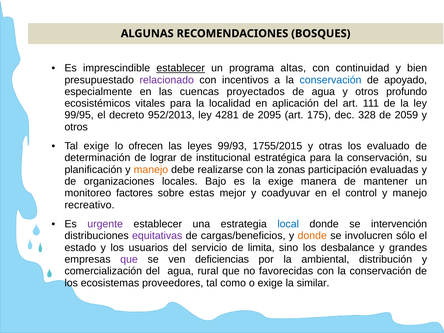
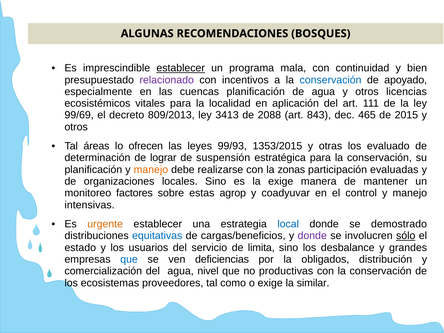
altas: altas -> mala (293, 68)
cuencas proyectados: proyectados -> planificación (256, 92)
profundo: profundo -> licencias (407, 92)
99/95: 99/95 -> 99/69 (79, 115)
952/2013: 952/2013 -> 809/2013 (171, 115)
4281: 4281 -> 3413 (227, 115)
2095: 2095 -> 2088 (269, 115)
175: 175 -> 843 (319, 115)
328: 328 -> 465 (367, 115)
2059: 2059 -> 2015 (406, 115)
Tal exige: exige -> áreas (96, 146)
1755/2015: 1755/2015 -> 1353/2015 (277, 146)
institucional: institucional -> suspensión (223, 158)
locales Bajo: Bajo -> Sino (216, 181)
mejor: mejor -> agrop (233, 193)
recreativo: recreativo -> intensivas (90, 205)
urgente colour: purple -> orange (105, 224)
intervención: intervención -> demostrado (399, 224)
equitativas colour: purple -> blue (157, 236)
donde colour: orange -> purple (312, 236)
sólo underline: none -> present (406, 236)
que colour: purple -> blue (129, 259)
ambiental: ambiental -> obligados (325, 259)
rural: rural -> nivel (208, 271)
favorecidas: favorecidas -> productivas (286, 271)
